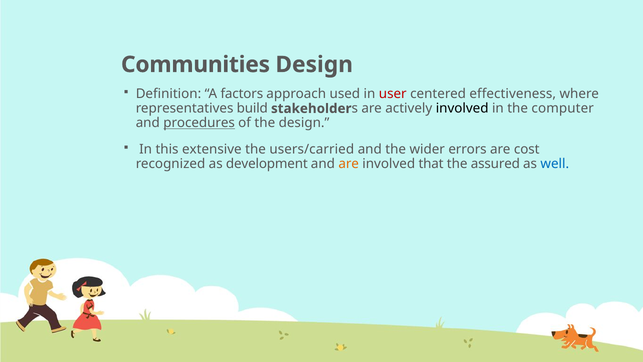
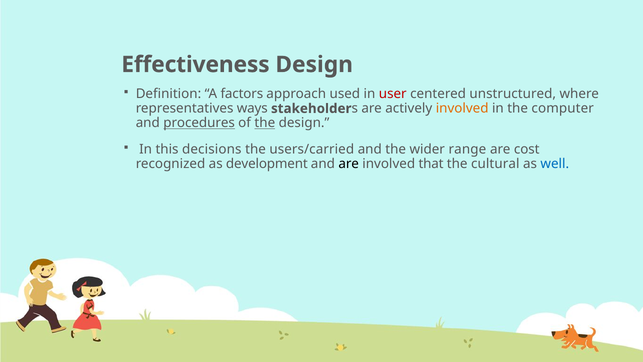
Communities: Communities -> Effectiveness (195, 65)
effectiveness: effectiveness -> unstructured (513, 94)
build: build -> ways (252, 108)
involved colour: black -> orange (462, 108)
the underline: none -> present (265, 123)
extensive: extensive -> decisions (212, 149)
errors: errors -> range (467, 149)
are colour: orange -> black (349, 164)
assured: assured -> cultural (495, 164)
